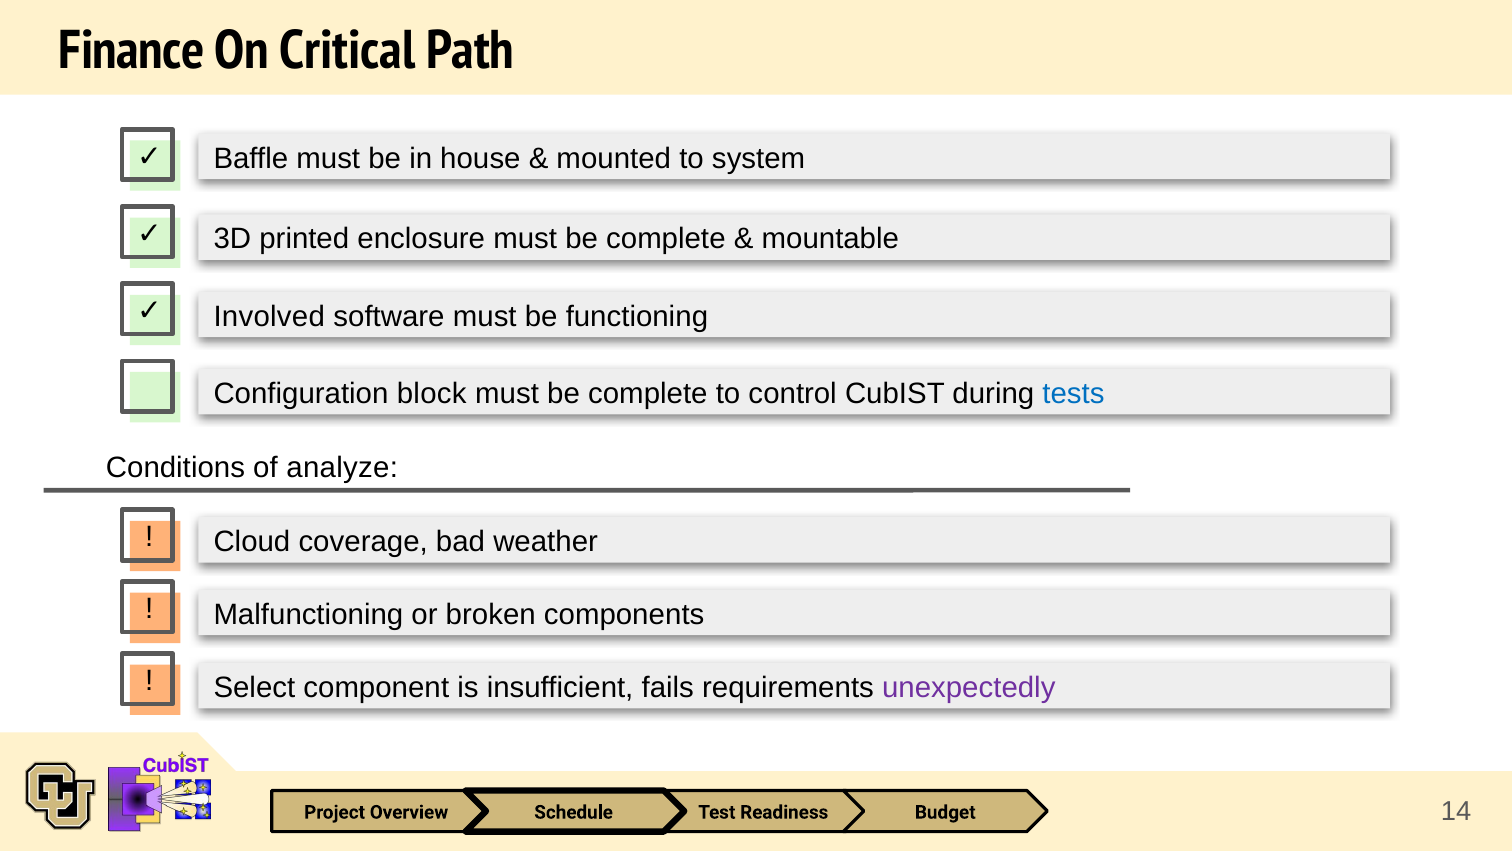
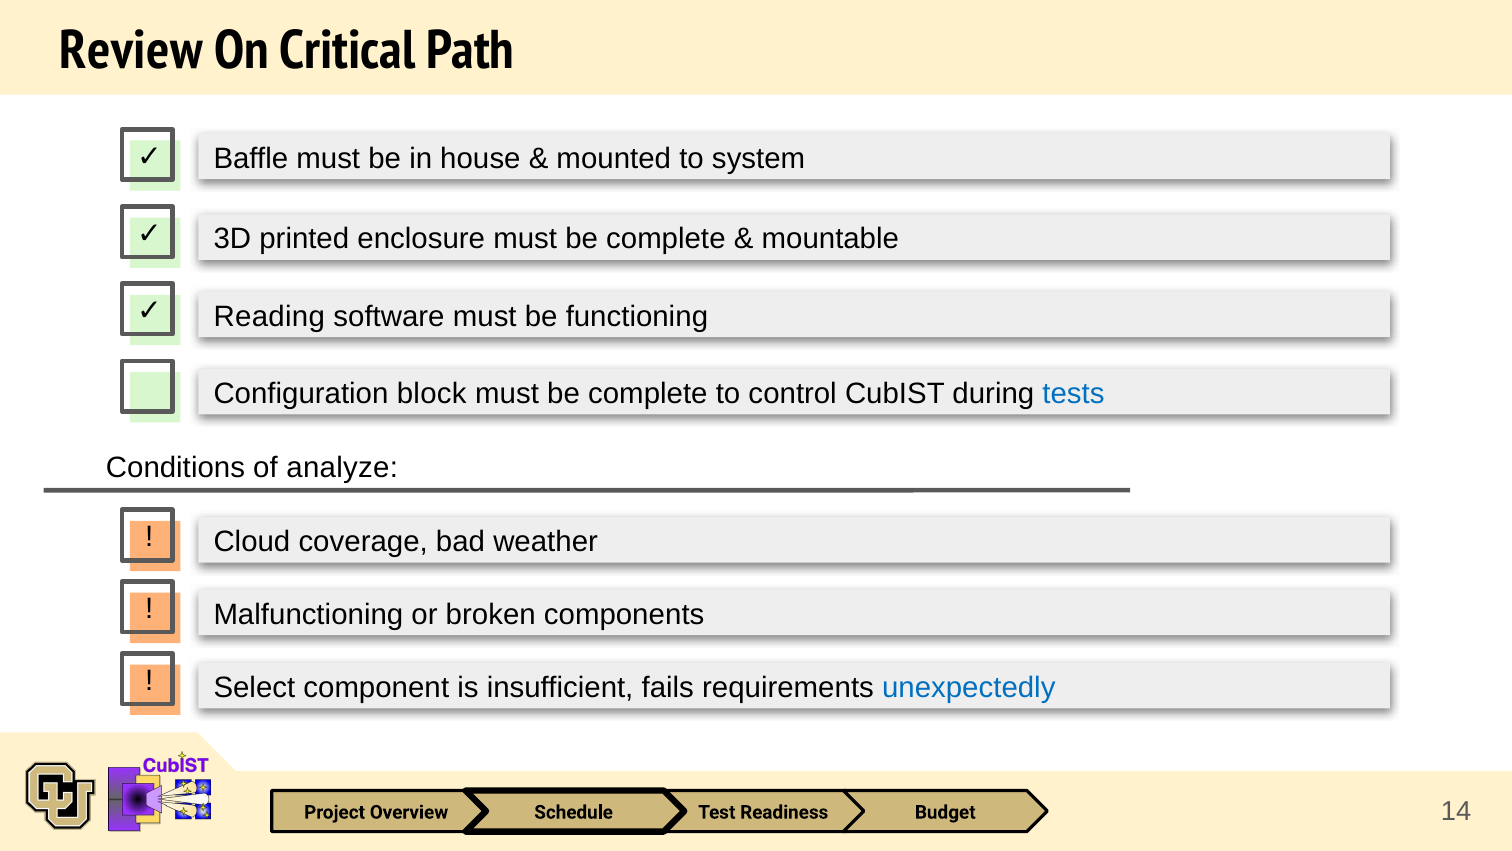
Finance: Finance -> Review (131, 50)
Involved: Involved -> Reading (269, 316)
unexpectedly colour: purple -> blue (969, 687)
